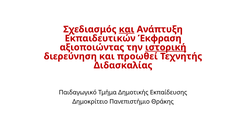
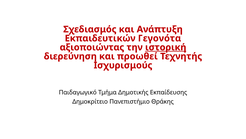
και underline: present -> none (127, 29)
Έκφραση: Έκφραση -> Γεγονότα (160, 38)
Διδασκαλίας: Διδασκαλίας -> Ισχυρισμούς (123, 65)
